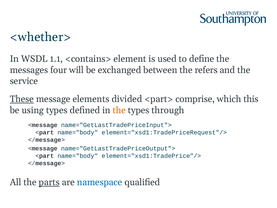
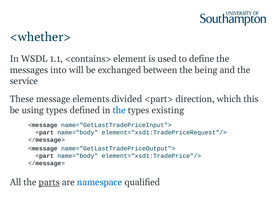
four: four -> into (59, 70)
refers: refers -> being (206, 70)
These underline: present -> none (22, 99)
comprise: comprise -> direction (195, 99)
the colour: orange -> blue (119, 110)
through: through -> existing (168, 110)
